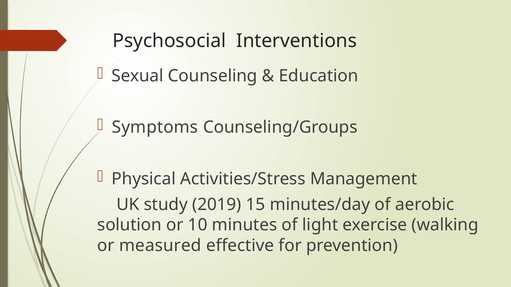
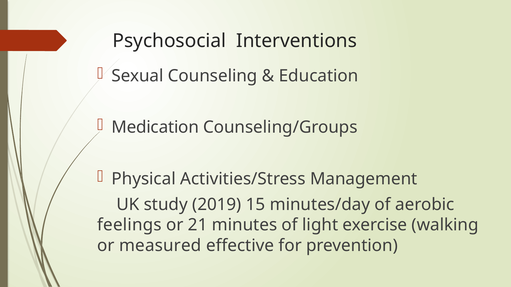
Symptoms: Symptoms -> Medication (155, 128)
solution: solution -> feelings (129, 225)
10: 10 -> 21 (198, 225)
